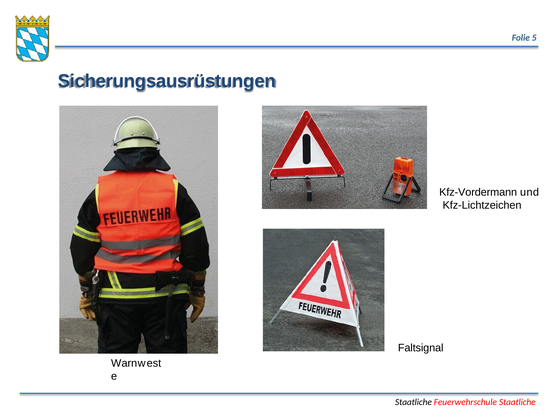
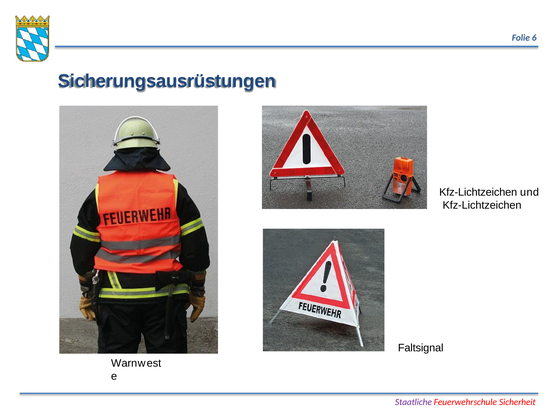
5: 5 -> 6 (534, 38)
Kfz-Vordermann: Kfz-Vordermann -> Kfz-Lichtzeichen (478, 192)
Staatliche colour: black -> purple (413, 402)
Feuerwehrschule Staatliche: Staatliche -> Sicherheit (517, 402)
